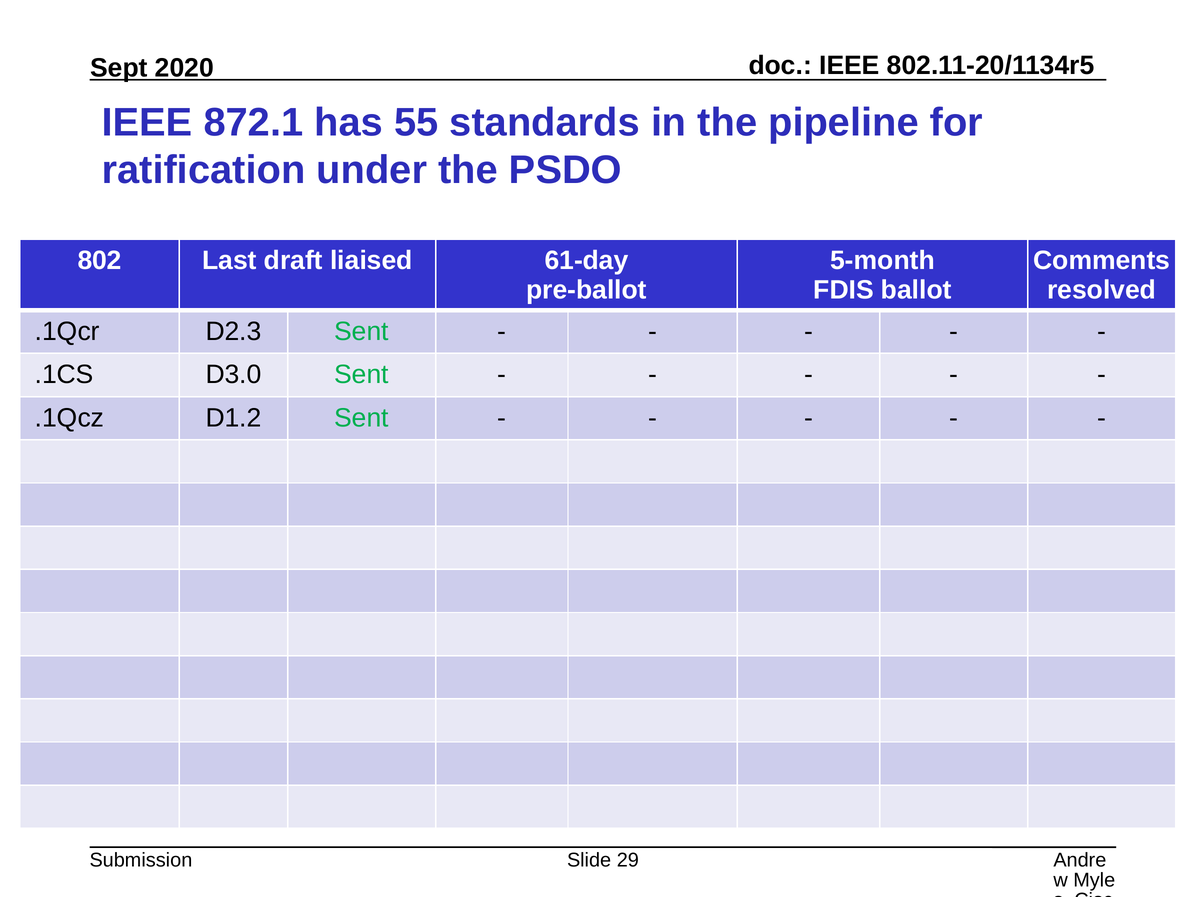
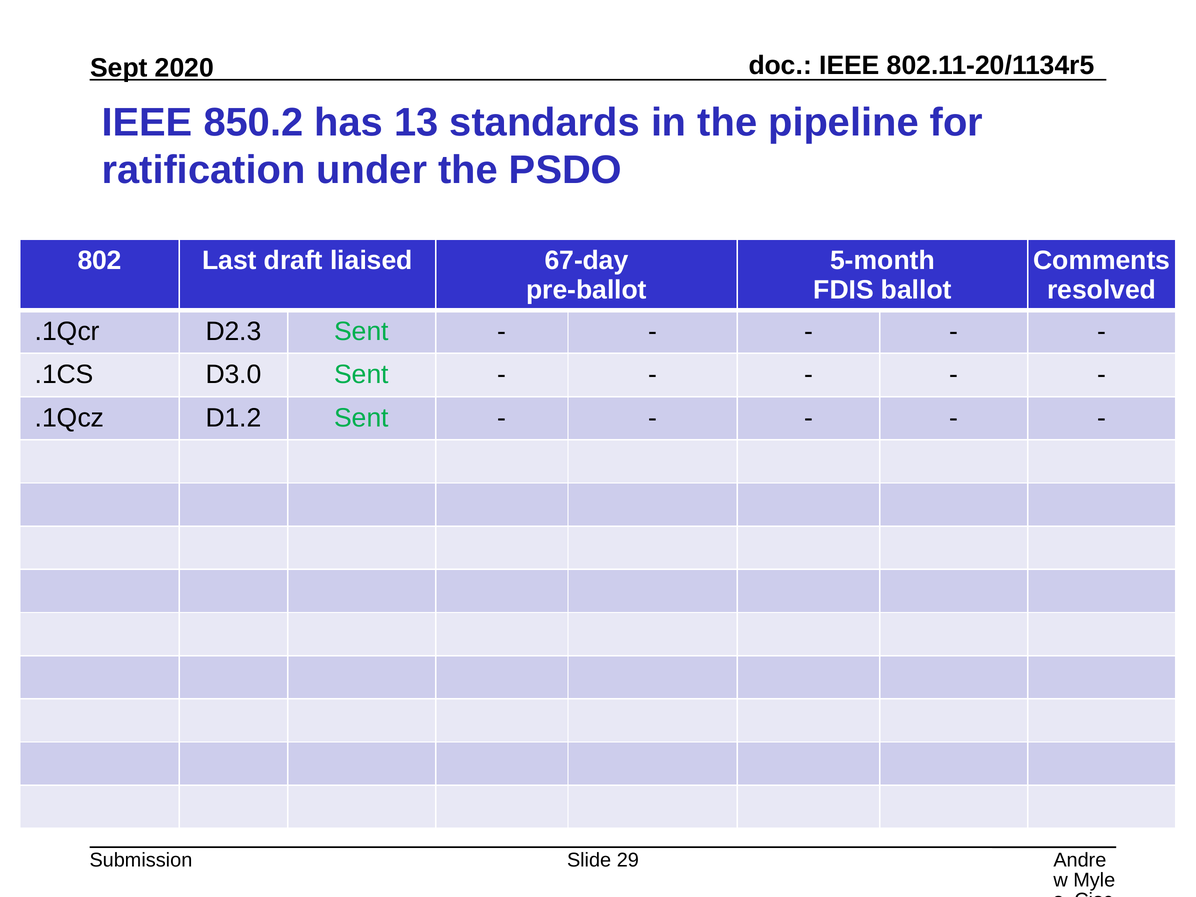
872.1: 872.1 -> 850.2 (253, 122)
55: 55 -> 13 (416, 122)
61-day: 61-day -> 67-day (587, 260)
